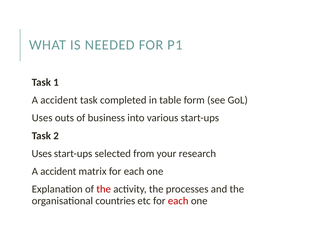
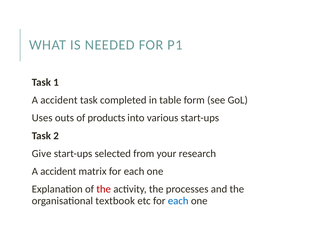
business: business -> products (106, 118)
Uses: Uses -> Give (42, 153)
countries: countries -> textbook (115, 201)
each colour: red -> blue (178, 201)
